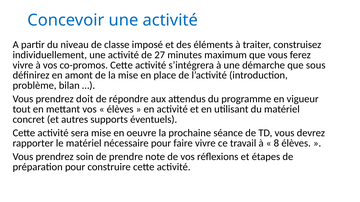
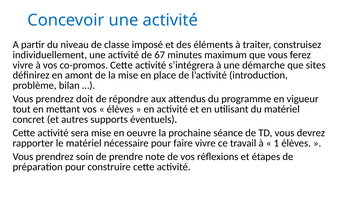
27: 27 -> 67 (160, 55)
sous: sous -> sites (316, 65)
8: 8 -> 1 (276, 143)
